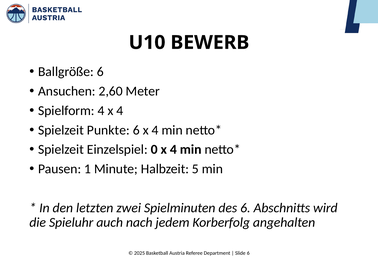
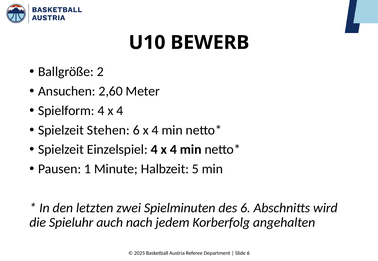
Ballgröße 6: 6 -> 2 (100, 72)
Punkte: Punkte -> Stehen (108, 130)
Einzelspiel 0: 0 -> 4 (154, 150)
